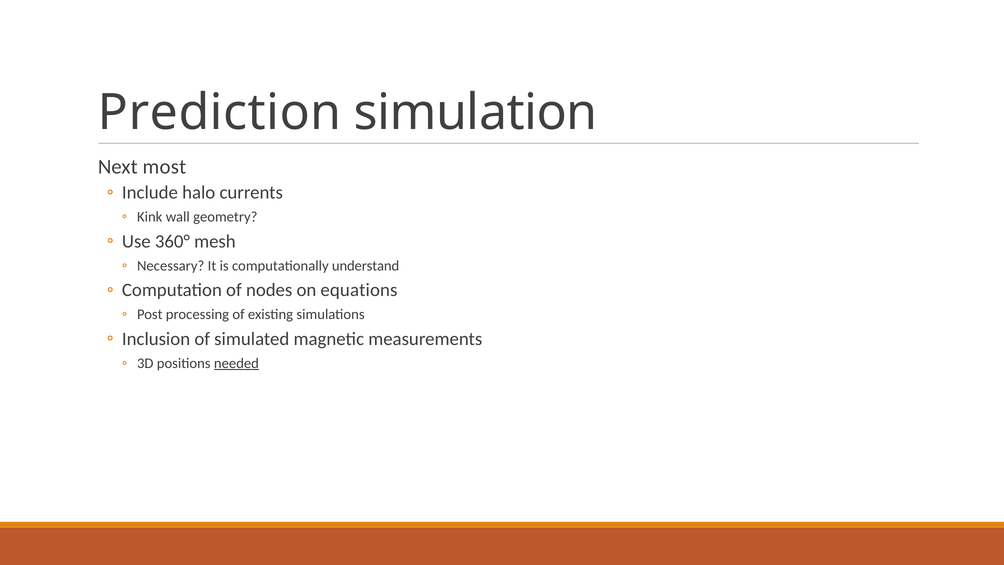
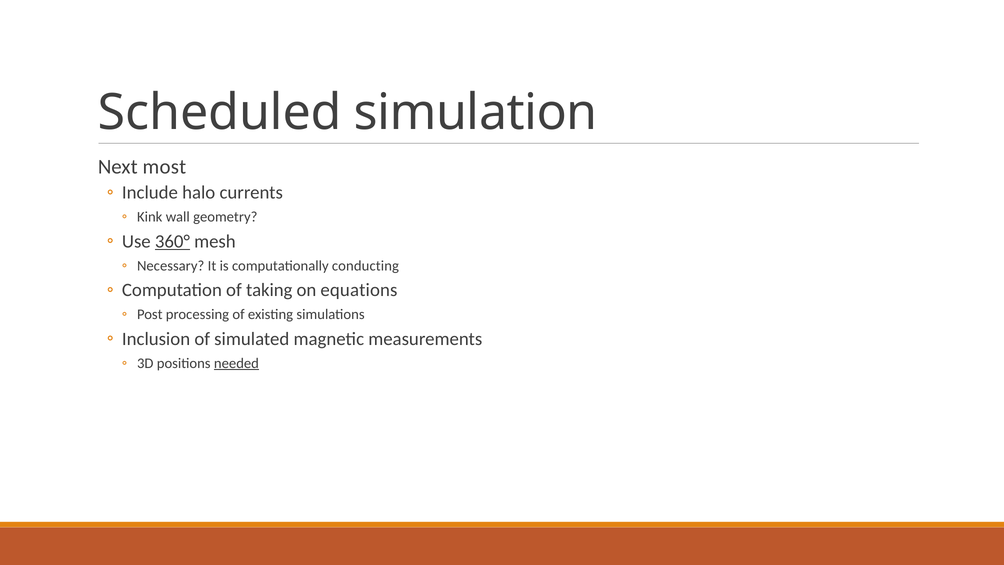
Prediction: Prediction -> Scheduled (220, 112)
360° underline: none -> present (172, 241)
understand: understand -> conducting (365, 266)
nodes: nodes -> taking (269, 290)
